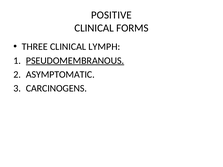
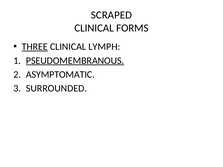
POSITIVE: POSITIVE -> SCRAPED (111, 15)
THREE underline: none -> present (35, 47)
CARCINOGENS: CARCINOGENS -> SURROUNDED (56, 88)
